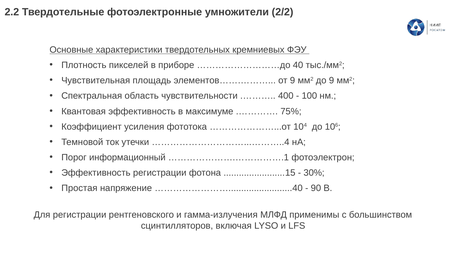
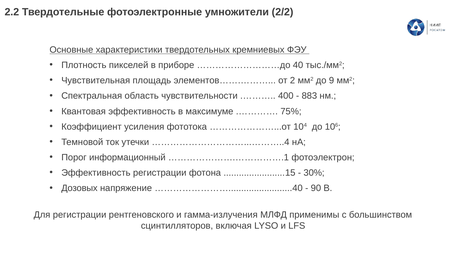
от 9: 9 -> 2 (293, 81)
100: 100 -> 883 (309, 96)
Простая: Простая -> Дозовых (79, 188)
